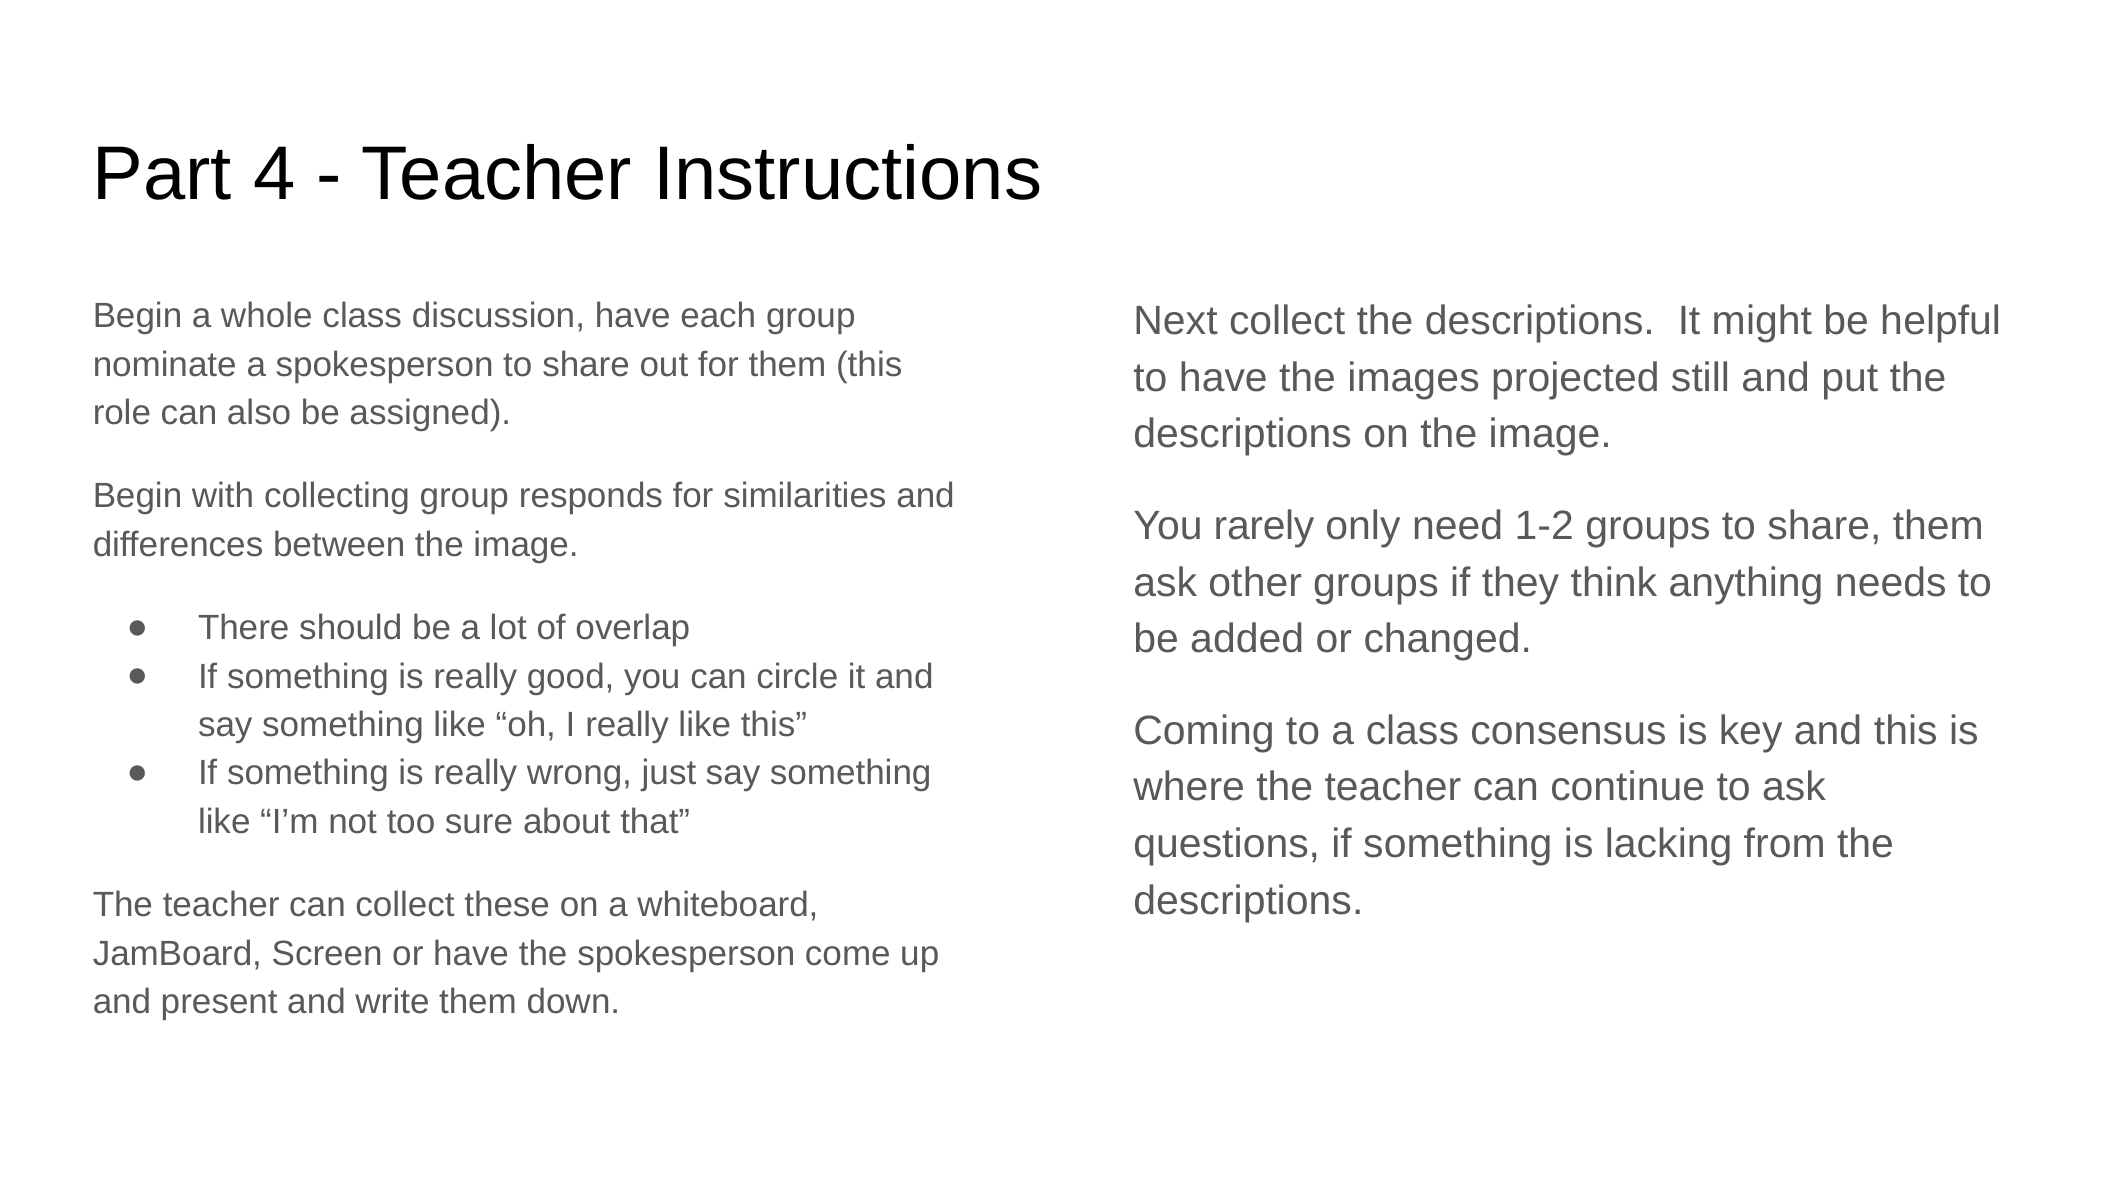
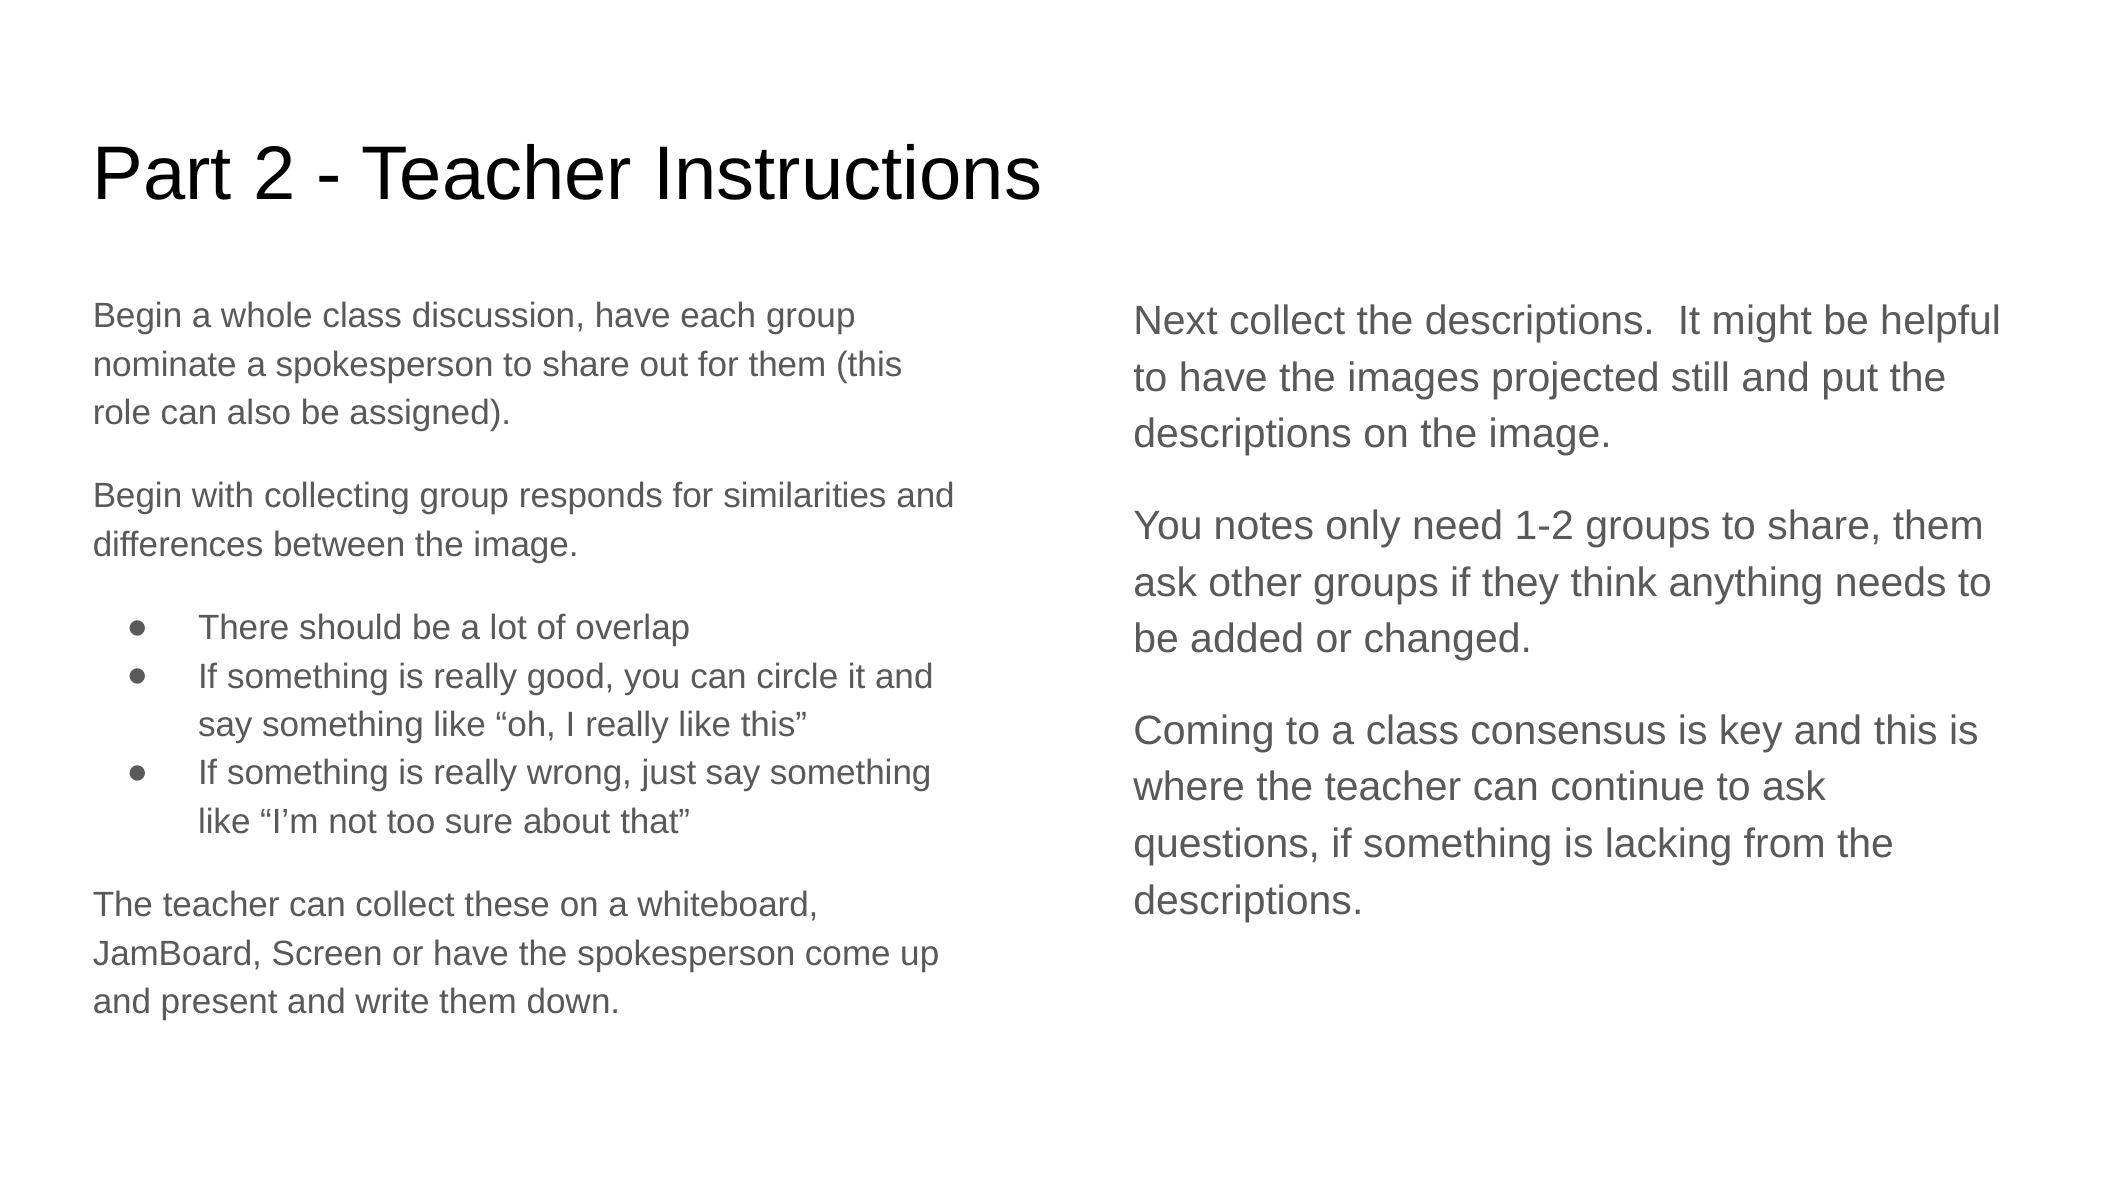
4: 4 -> 2 (274, 174)
rarely: rarely -> notes (1264, 526)
